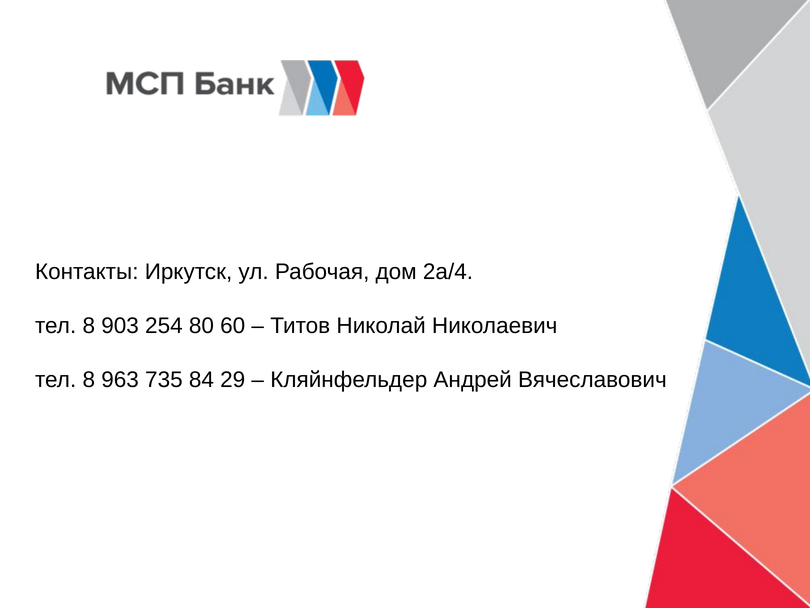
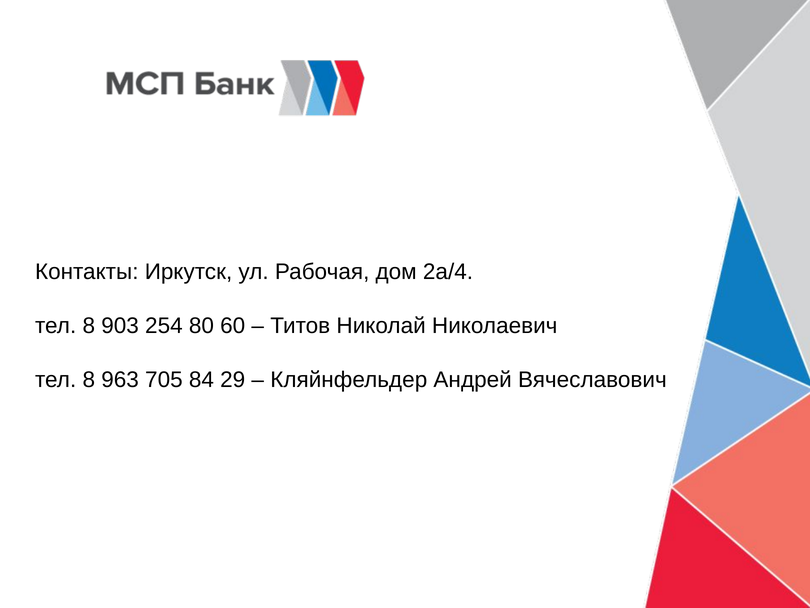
735: 735 -> 705 (164, 380)
